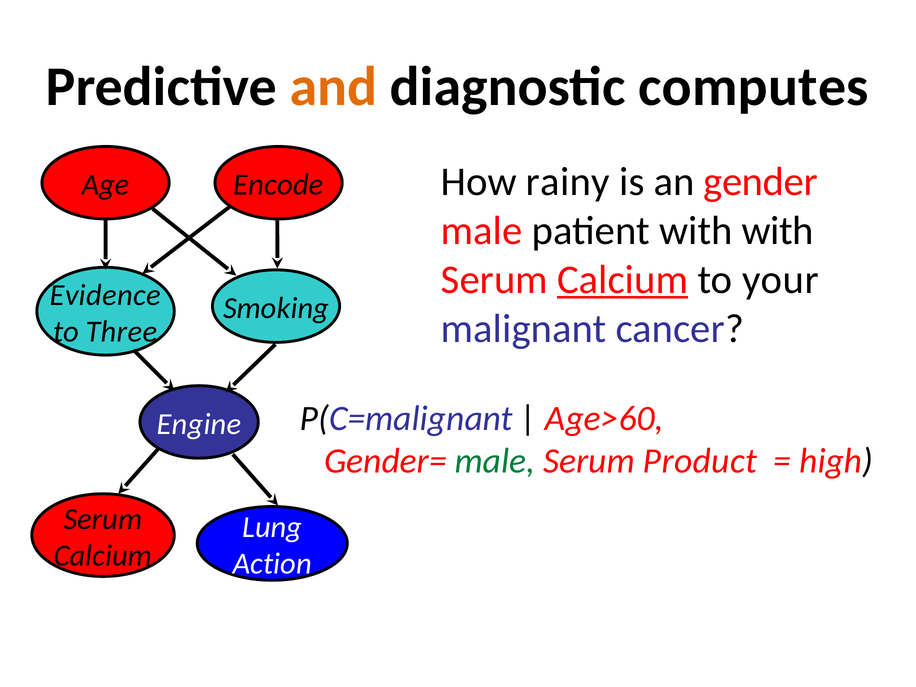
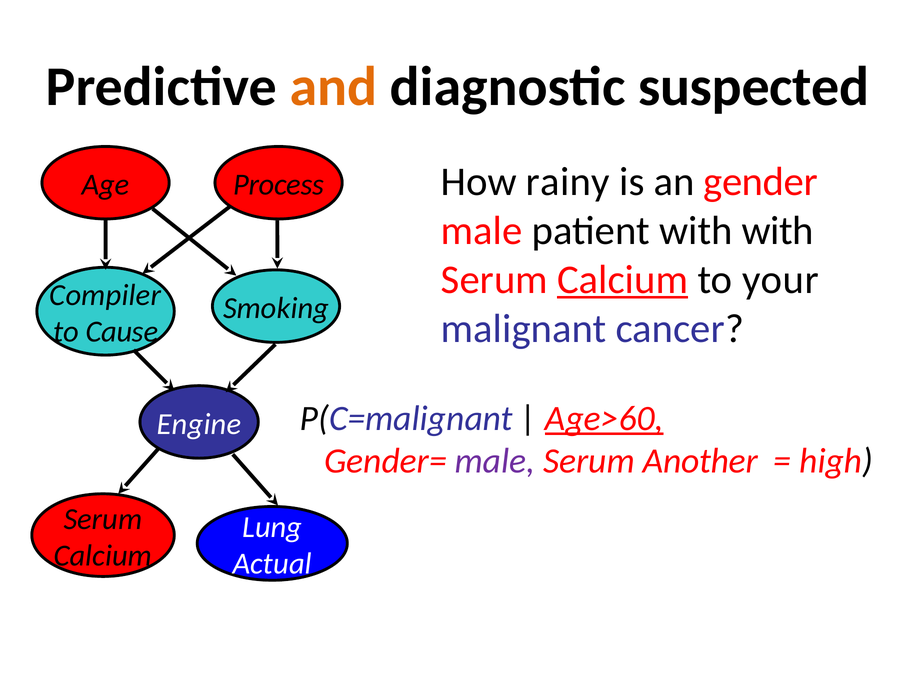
computes: computes -> suspected (754, 87)
Encode: Encode -> Process (279, 185)
Evidence: Evidence -> Compiler (105, 295)
Three: Three -> Cause (122, 332)
Age>60 underline: none -> present (604, 418)
male colour: green -> purple (495, 461)
Product: Product -> Another (700, 461)
Action: Action -> Actual (272, 564)
